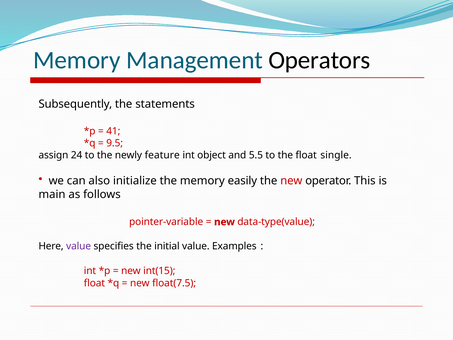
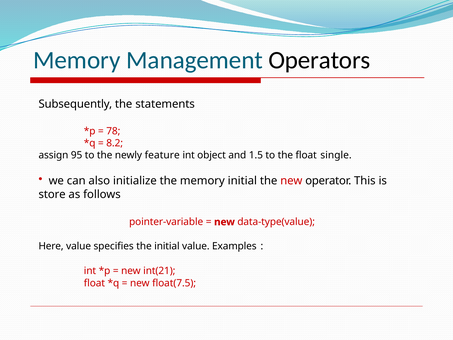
41: 41 -> 78 (113, 131)
9.5: 9.5 -> 8.2 (115, 143)
24: 24 -> 95 (77, 155)
5.5: 5.5 -> 1.5 (256, 155)
memory easily: easily -> initial (242, 181)
main: main -> store (52, 194)
value colour: purple -> black (79, 246)
int(15: int(15 -> int(21 (159, 271)
